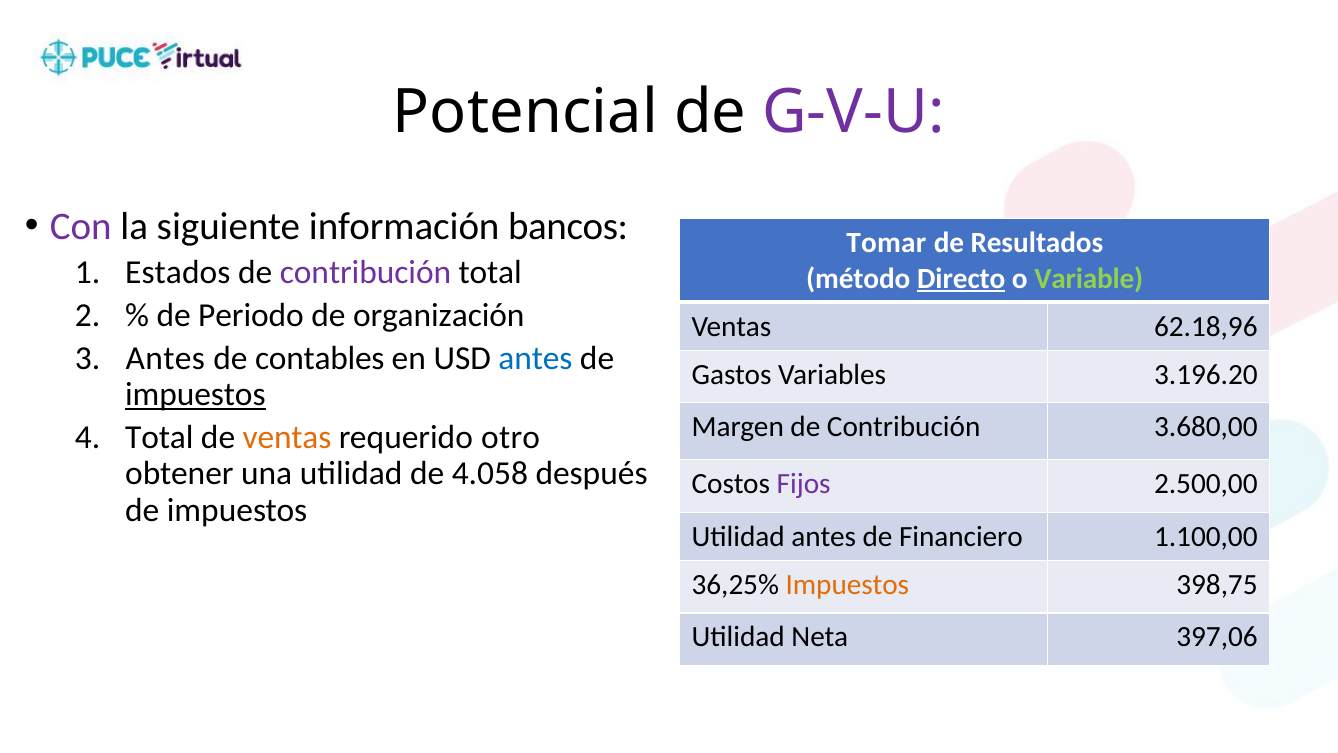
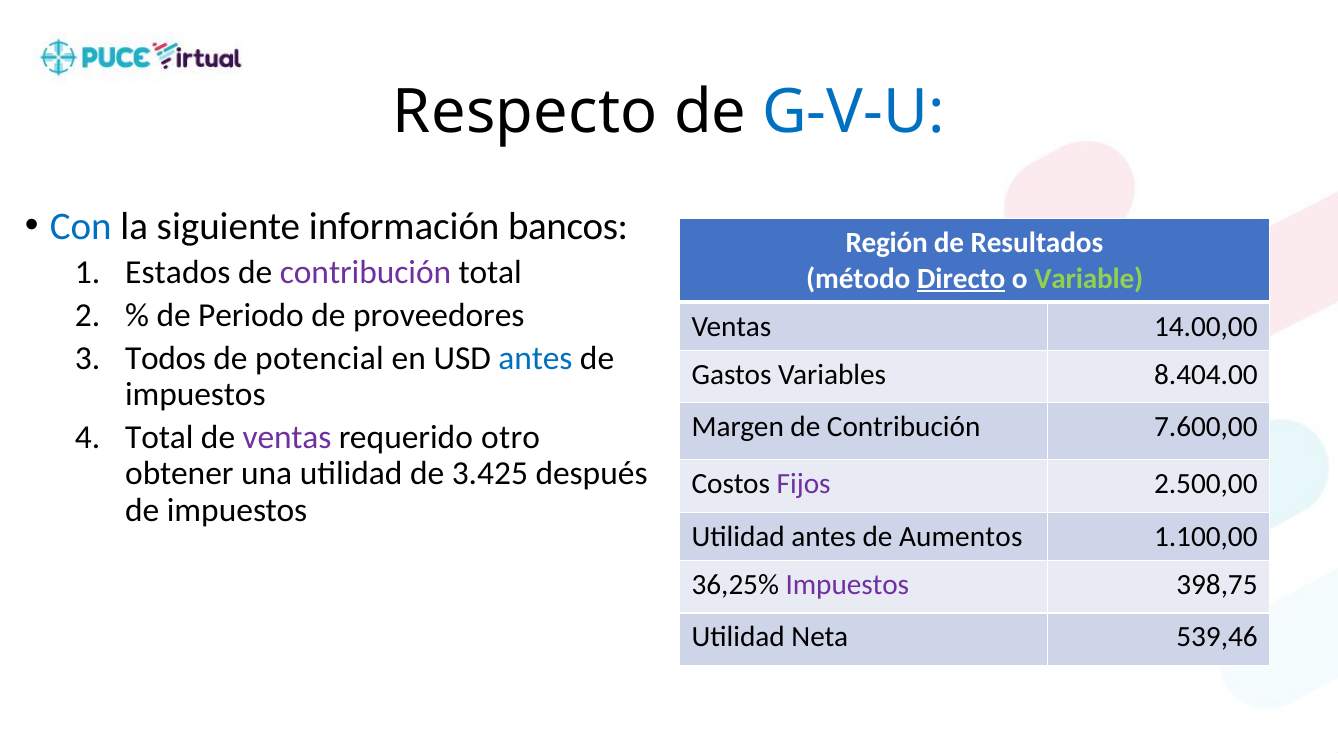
Potencial: Potencial -> Respecto (525, 112)
G-V-U colour: purple -> blue (853, 112)
Con colour: purple -> blue (81, 226)
Tomar: Tomar -> Región (887, 243)
organización: organización -> proveedores (439, 315)
62.18,96: 62.18,96 -> 14.00,00 (1206, 326)
Antes: Antes -> Todos (166, 358)
contables: contables -> potencial (319, 358)
3.196.20: 3.196.20 -> 8.404.00 (1206, 374)
impuestos underline: present -> none (195, 395)
3.680,00: 3.680,00 -> 7.600,00 (1206, 427)
ventas colour: orange -> purple (287, 438)
4.058: 4.058 -> 3.425 (490, 474)
Financiero: Financiero -> Aumentos (961, 536)
Impuestos colour: orange -> purple (847, 584)
397,06: 397,06 -> 539,46 (1217, 637)
